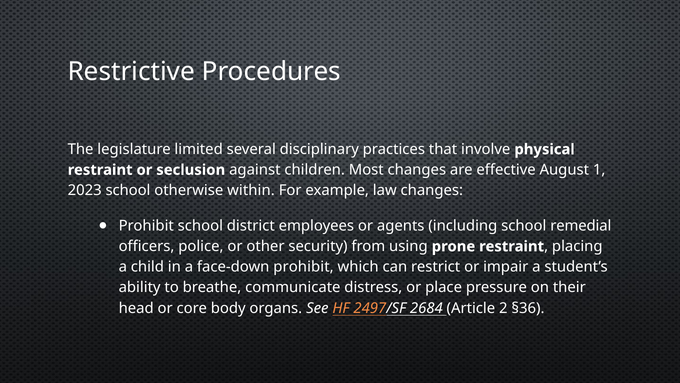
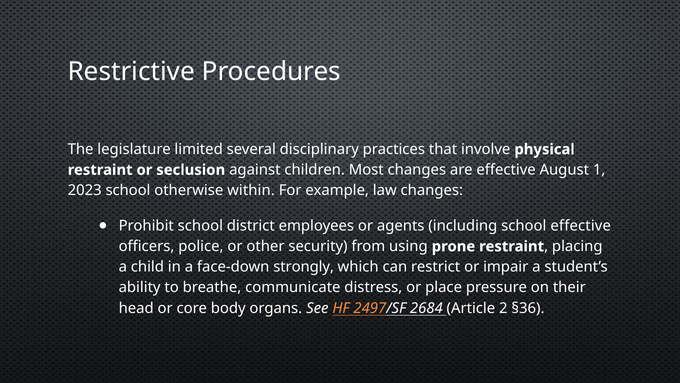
school remedial: remedial -> effective (581, 226)
face-down prohibit: prohibit -> strongly (304, 267)
